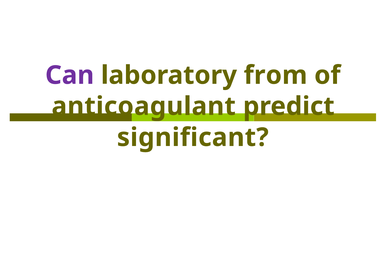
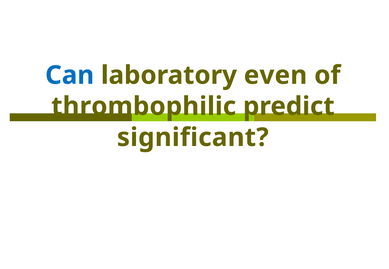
Can colour: purple -> blue (70, 75)
from: from -> even (275, 75)
anticoagulant: anticoagulant -> thrombophilic (144, 106)
